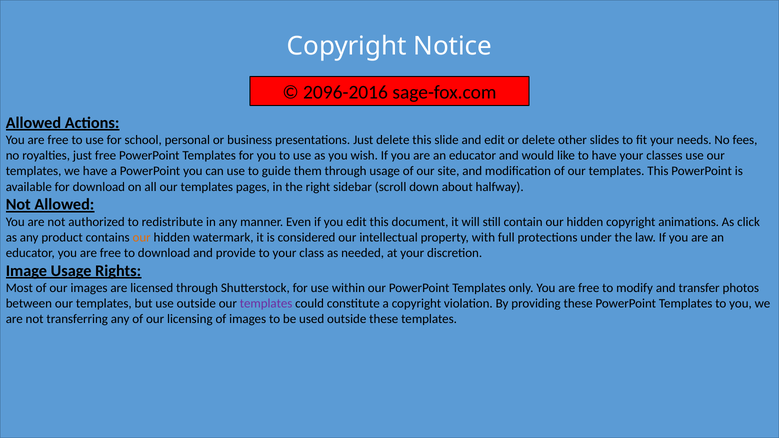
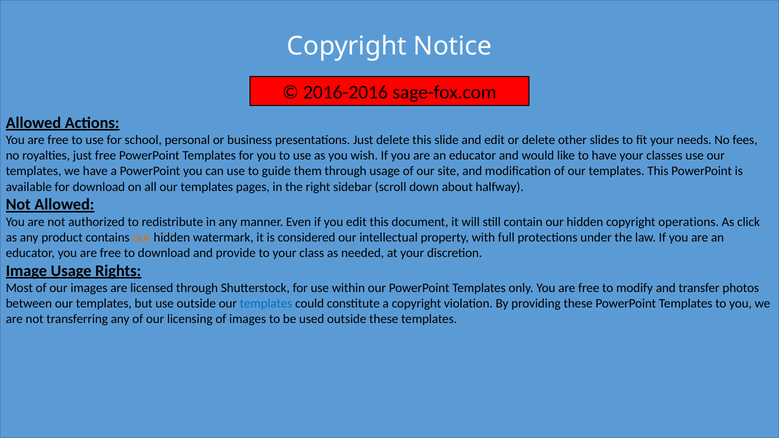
2096-2016: 2096-2016 -> 2016-2016 (346, 92)
animations: animations -> operations (689, 222)
templates colour: purple -> blue (266, 304)
